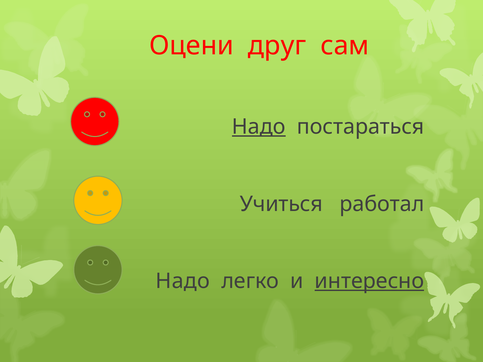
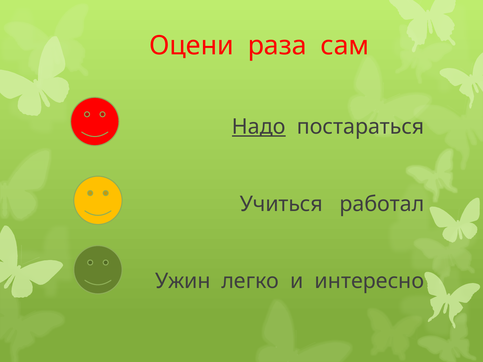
друг: друг -> раза (277, 46)
Надо: Надо -> Ужин (183, 281)
интересно underline: present -> none (369, 281)
